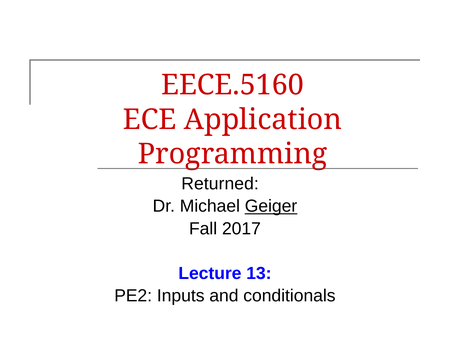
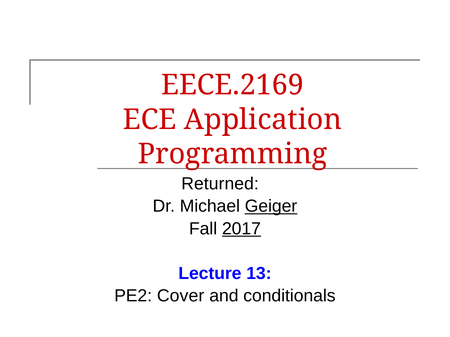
EECE.5160: EECE.5160 -> EECE.2169 (233, 85)
2017 underline: none -> present (241, 229)
Inputs: Inputs -> Cover (181, 296)
